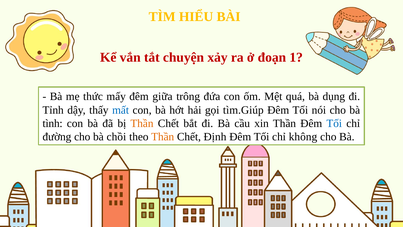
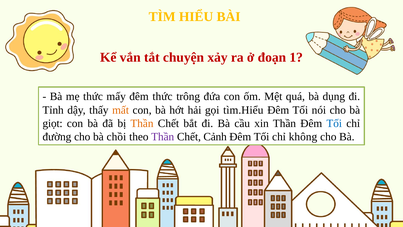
đêm giữa: giữa -> thức (162, 96)
mất colour: blue -> orange (121, 110)
tìm.Giúp: tìm.Giúp -> tìm.Hiểu (243, 110)
tình: tình -> giọt (53, 123)
Thần colour: orange -> purple (163, 137)
Định: Định -> Cảnh (215, 137)
